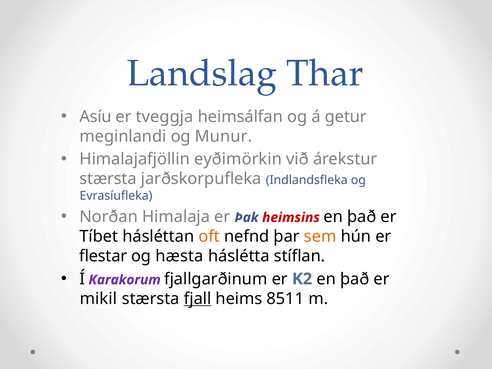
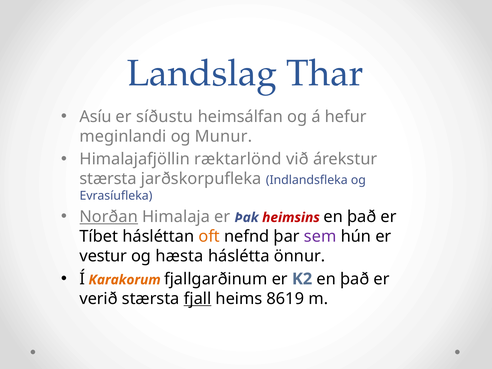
tveggja: tveggja -> síðustu (165, 117)
getur: getur -> hefur (346, 117)
eyðimörkin: eyðimörkin -> ræktarlönd (238, 159)
Norðan underline: none -> present (109, 217)
sem colour: orange -> purple (320, 236)
flestar: flestar -> vestur (103, 256)
stíflan: stíflan -> önnur (300, 256)
Karakorum colour: purple -> orange (125, 280)
mikil: mikil -> verið (99, 299)
8511: 8511 -> 8619 (285, 299)
